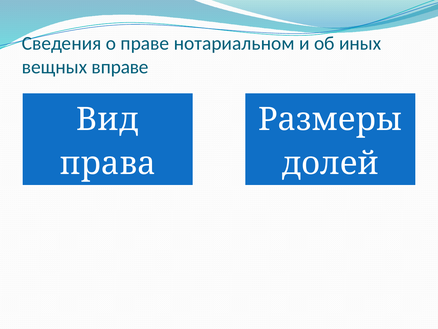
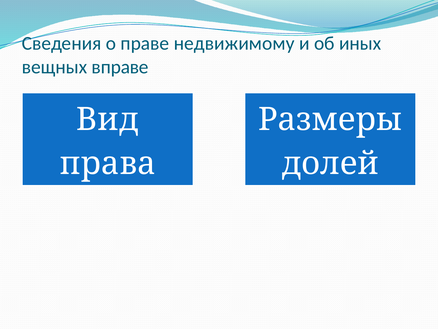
нотариальном: нотариальном -> недвижимому (234, 43)
